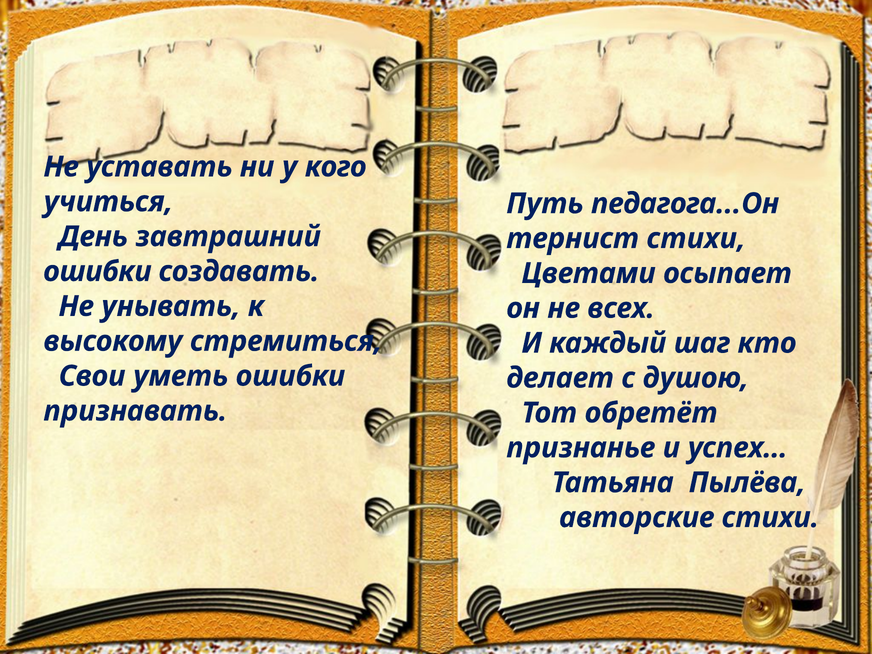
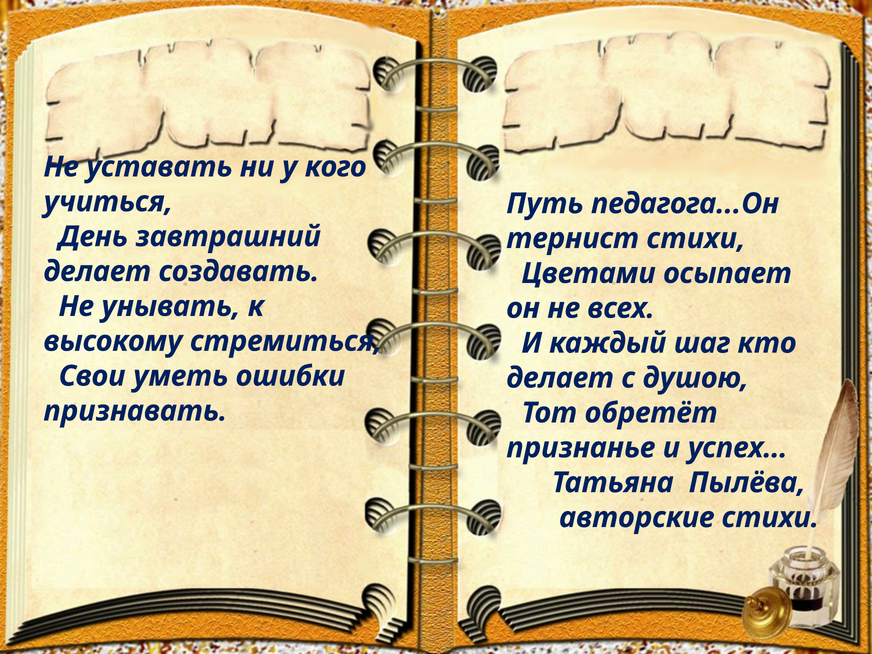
ошибки: ошибки -> делает (97, 271)
